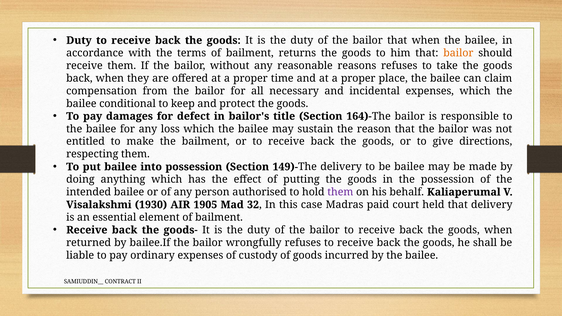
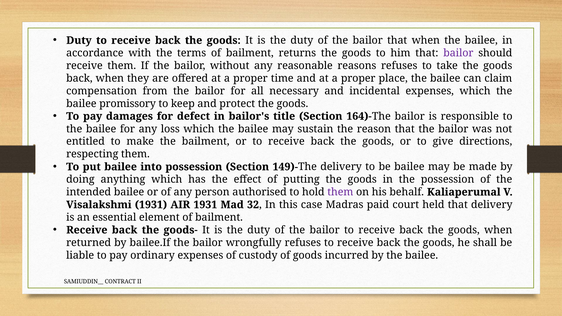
bailor colour: orange -> purple (458, 53)
conditional: conditional -> promissory (128, 104)
Visalakshmi 1930: 1930 -> 1931 (151, 205)
AIR 1905: 1905 -> 1931 (205, 205)
